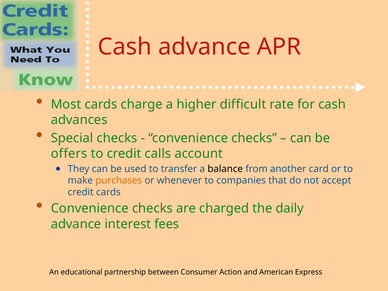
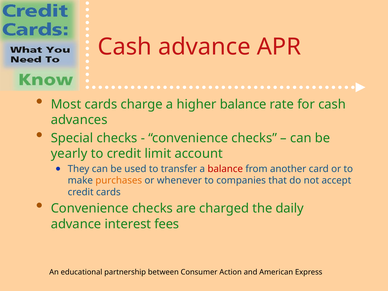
higher difficult: difficult -> balance (243, 104)
offers: offers -> yearly (69, 154)
calls: calls -> limit (158, 154)
balance colour: black -> red (225, 169)
